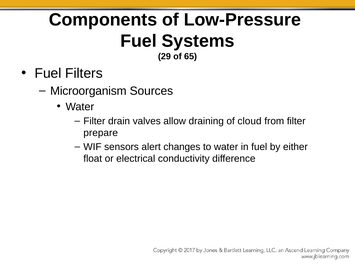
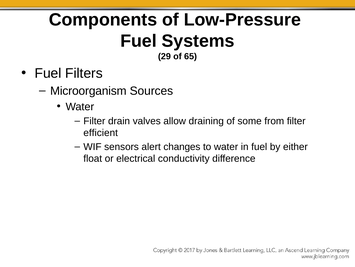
cloud: cloud -> some (250, 121)
prepare: prepare -> efficient (101, 133)
